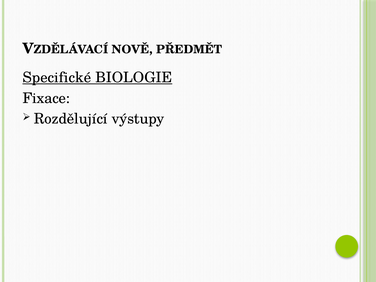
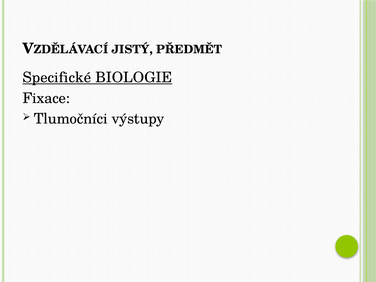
NOVĚ: NOVĚ -> JISTÝ (132, 50)
Rozdělující: Rozdělující -> Tlumočníci (71, 119)
